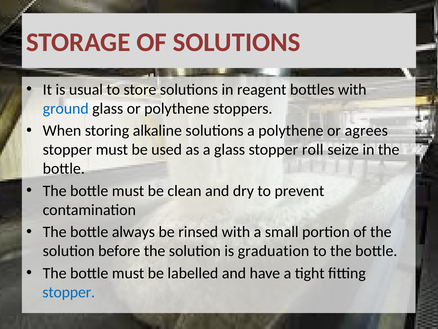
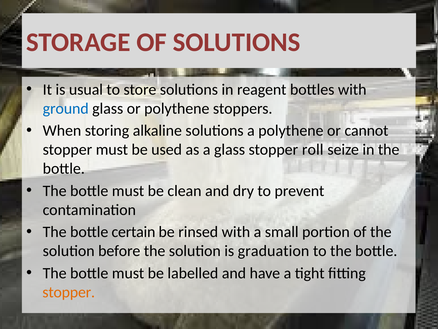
agrees: agrees -> cannot (366, 131)
always: always -> certain (133, 232)
stopper colour: blue -> orange (69, 292)
